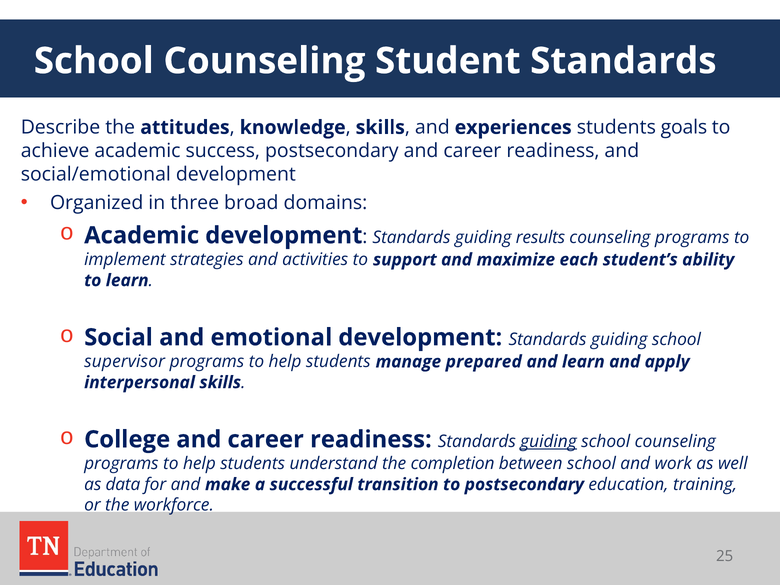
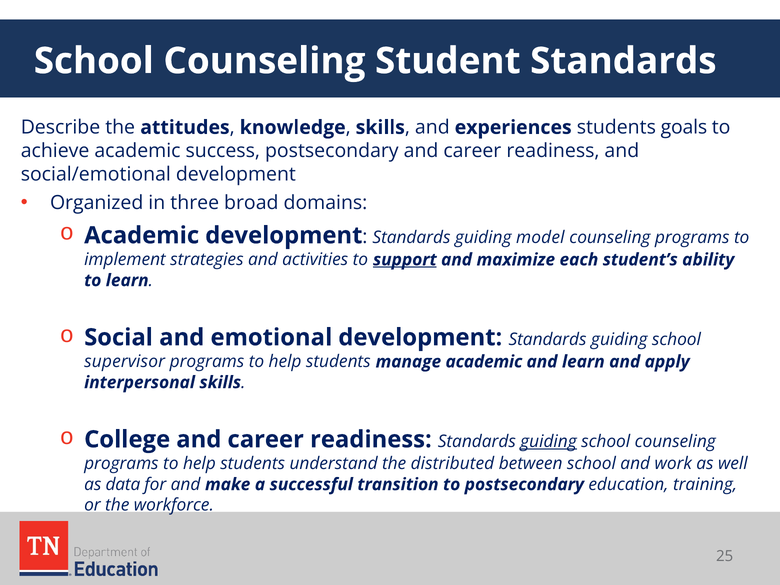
results: results -> model (540, 238)
support underline: none -> present (405, 260)
manage prepared: prepared -> academic (484, 362)
completion: completion -> distributed (452, 464)
